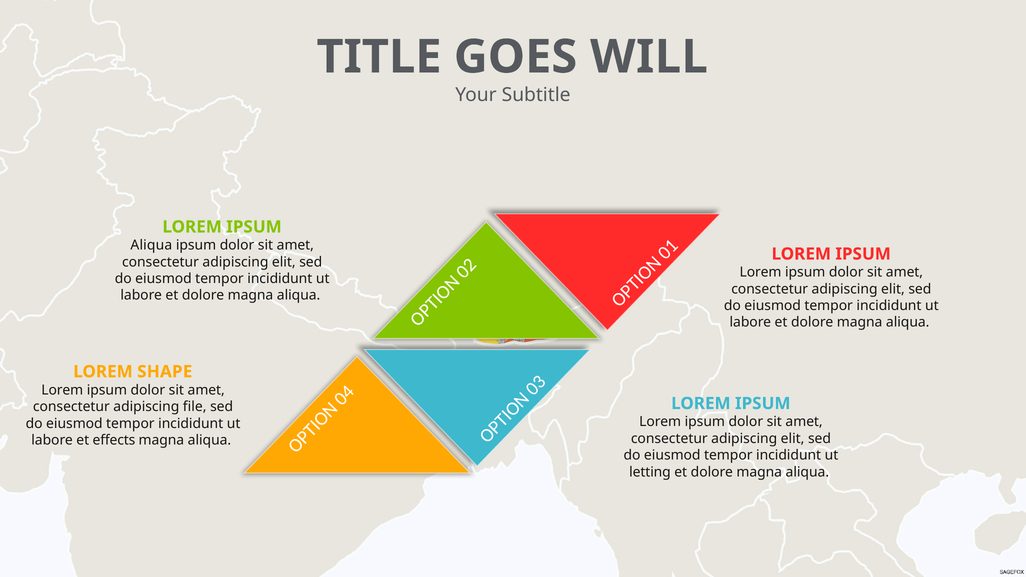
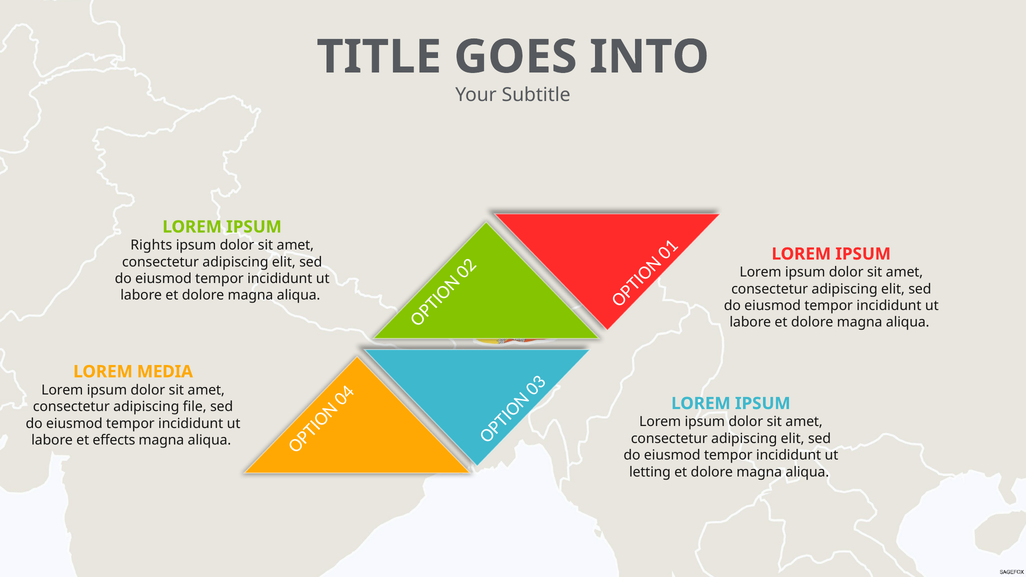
WILL: WILL -> INTO (649, 57)
Aliqua: Aliqua -> Rights (151, 245)
SHAPE: SHAPE -> MEDIA (165, 372)
